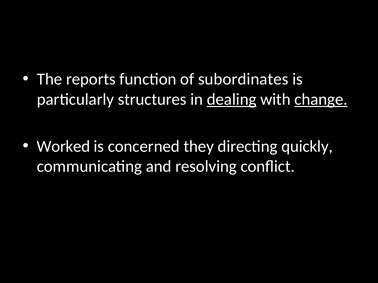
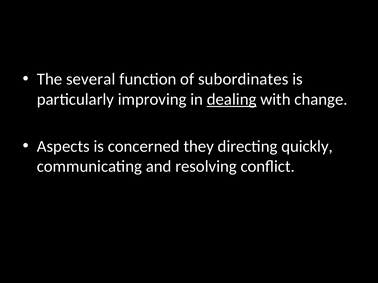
reports: reports -> several (91, 79)
structures: structures -> improving (152, 99)
change underline: present -> none (321, 99)
Worked: Worked -> Aspects (63, 147)
